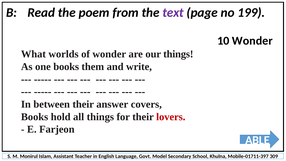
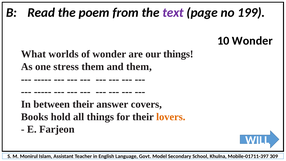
one books: books -> stress (66, 67)
and write: write -> them (139, 67)
lovers colour: red -> orange (171, 117)
ABLE: ABLE -> WILL (257, 140)
